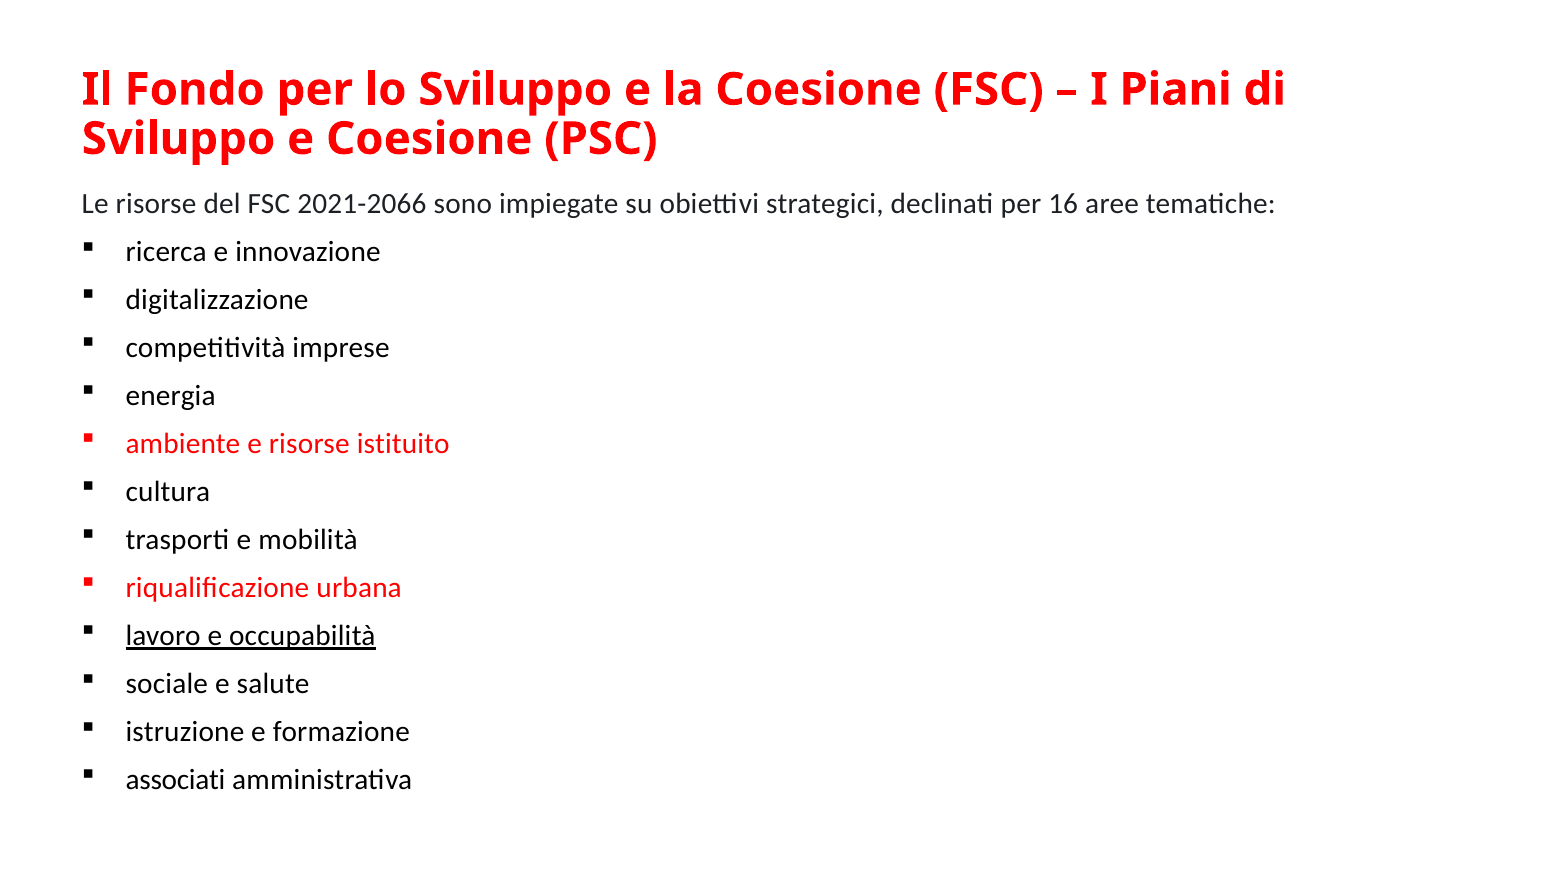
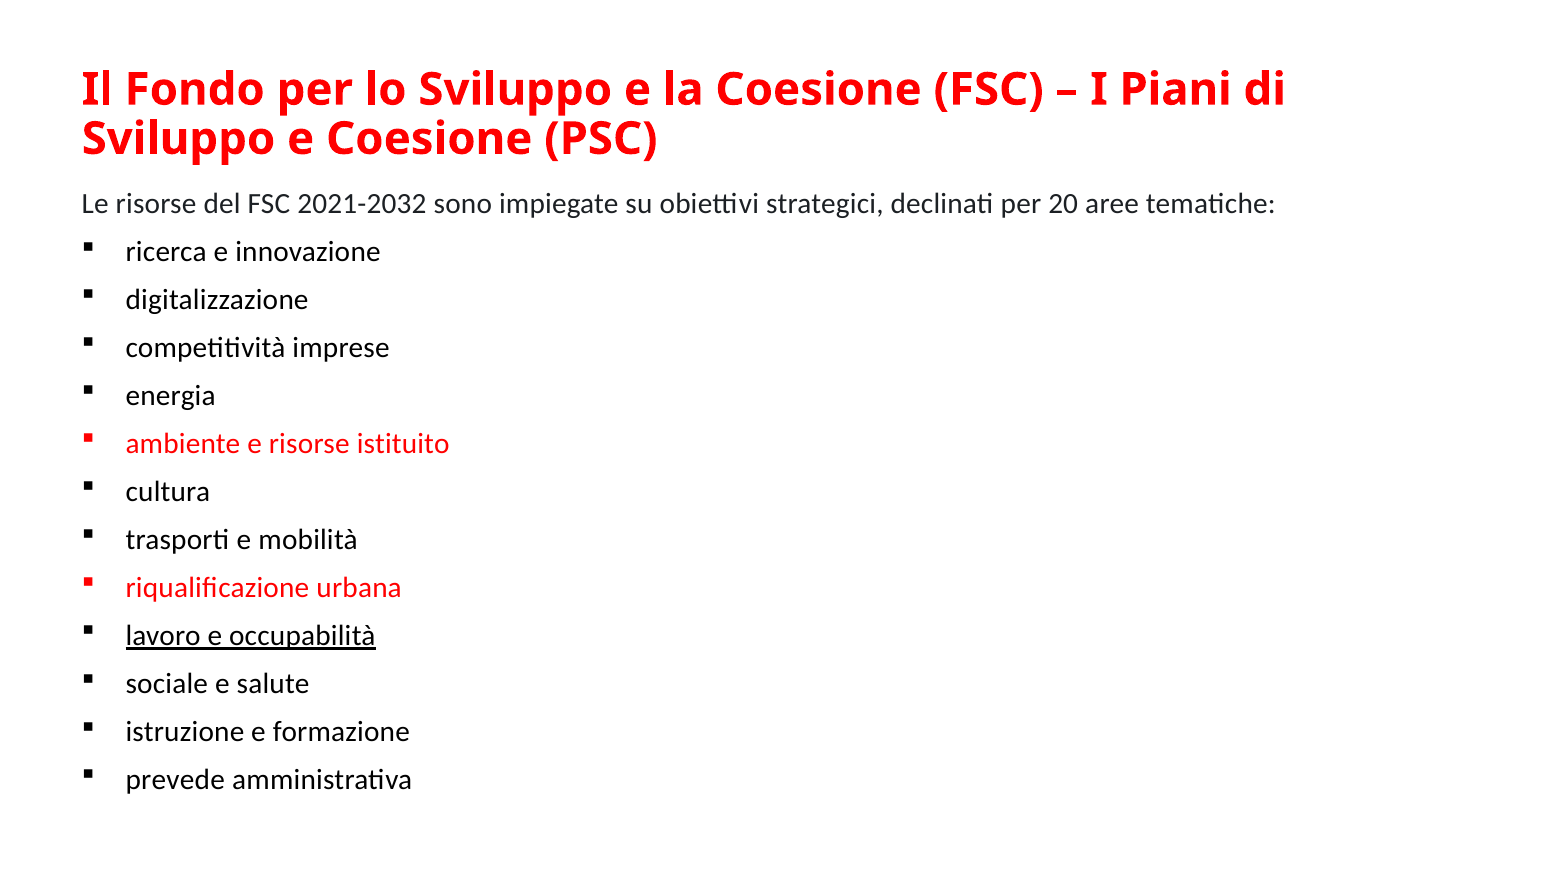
2021-2066: 2021-2066 -> 2021-2032 (362, 204)
16: 16 -> 20 (1063, 204)
associati: associati -> prevede (175, 779)
